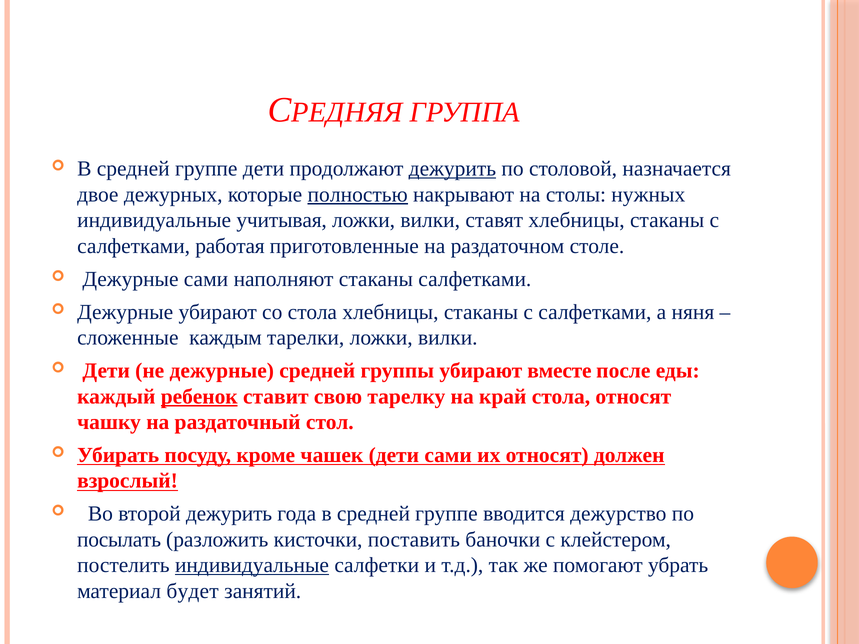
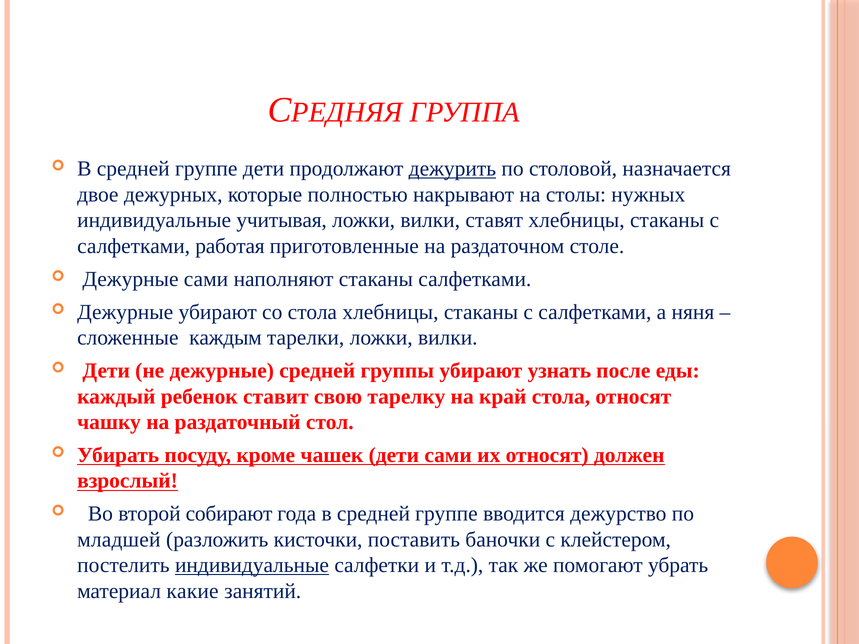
полностью underline: present -> none (358, 195)
вместе: вместе -> узнать (559, 371)
ребенок underline: present -> none (199, 397)
второй дежурить: дежурить -> собирают (229, 514)
посылать: посылать -> младшей (119, 540)
будет: будет -> какие (193, 591)
